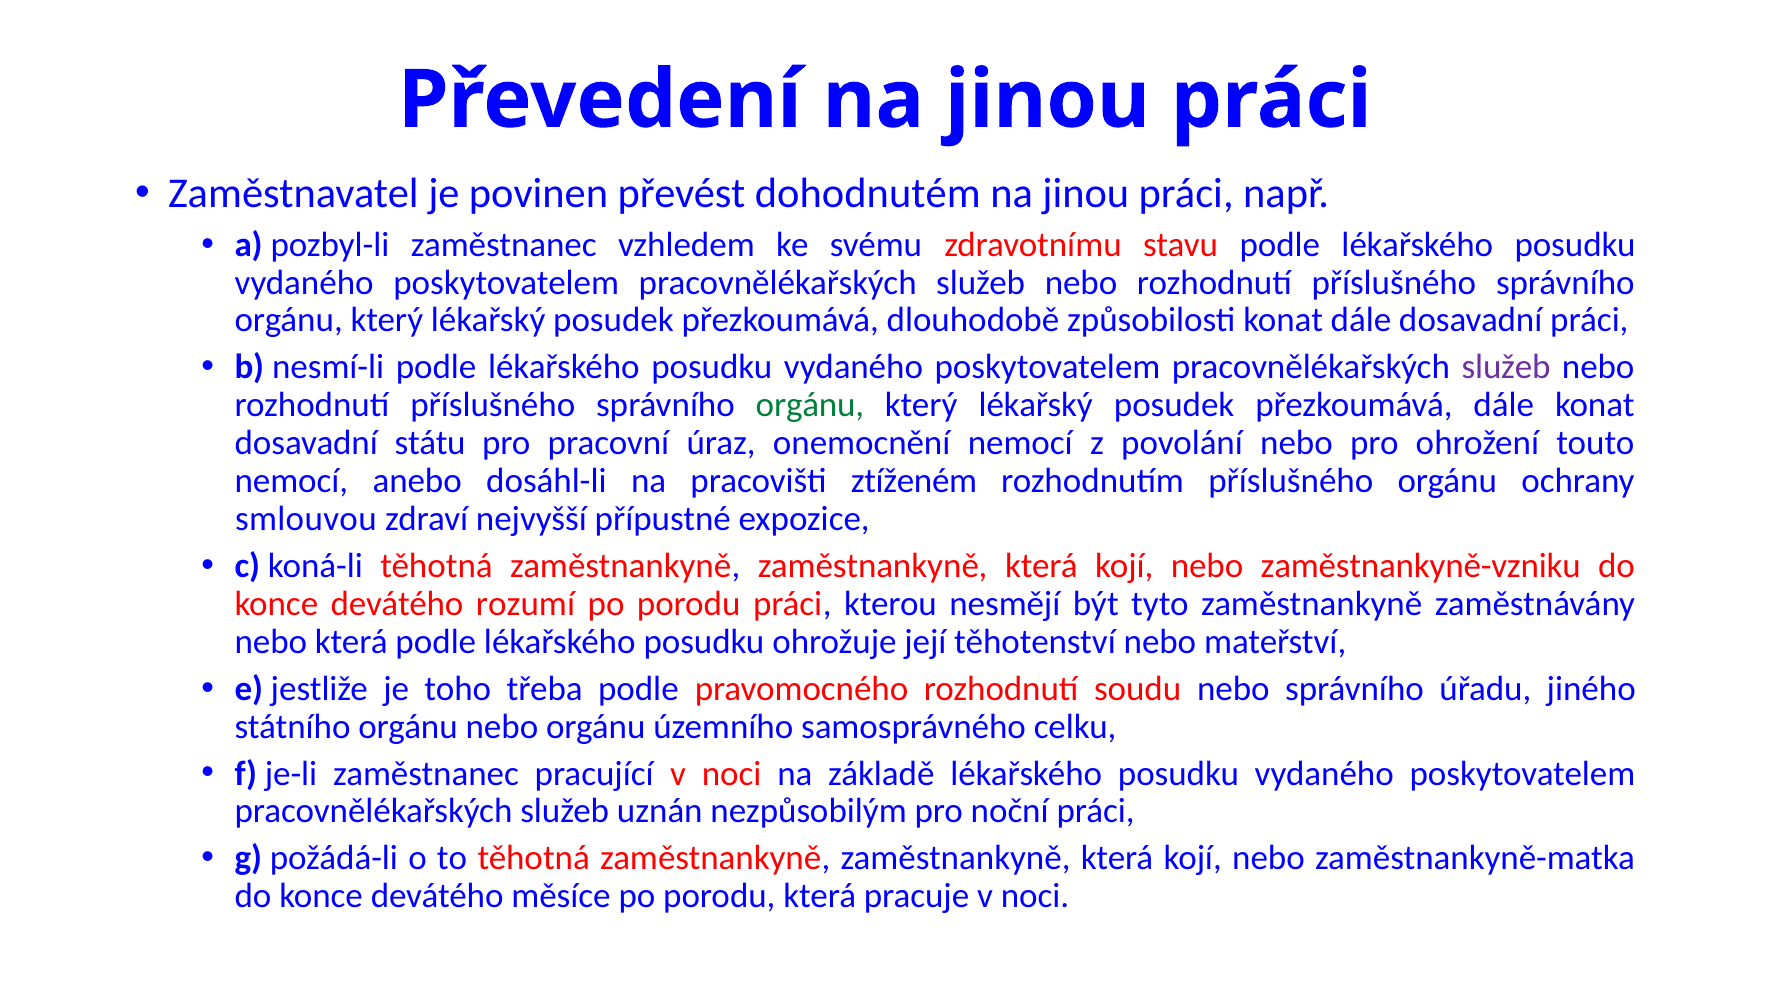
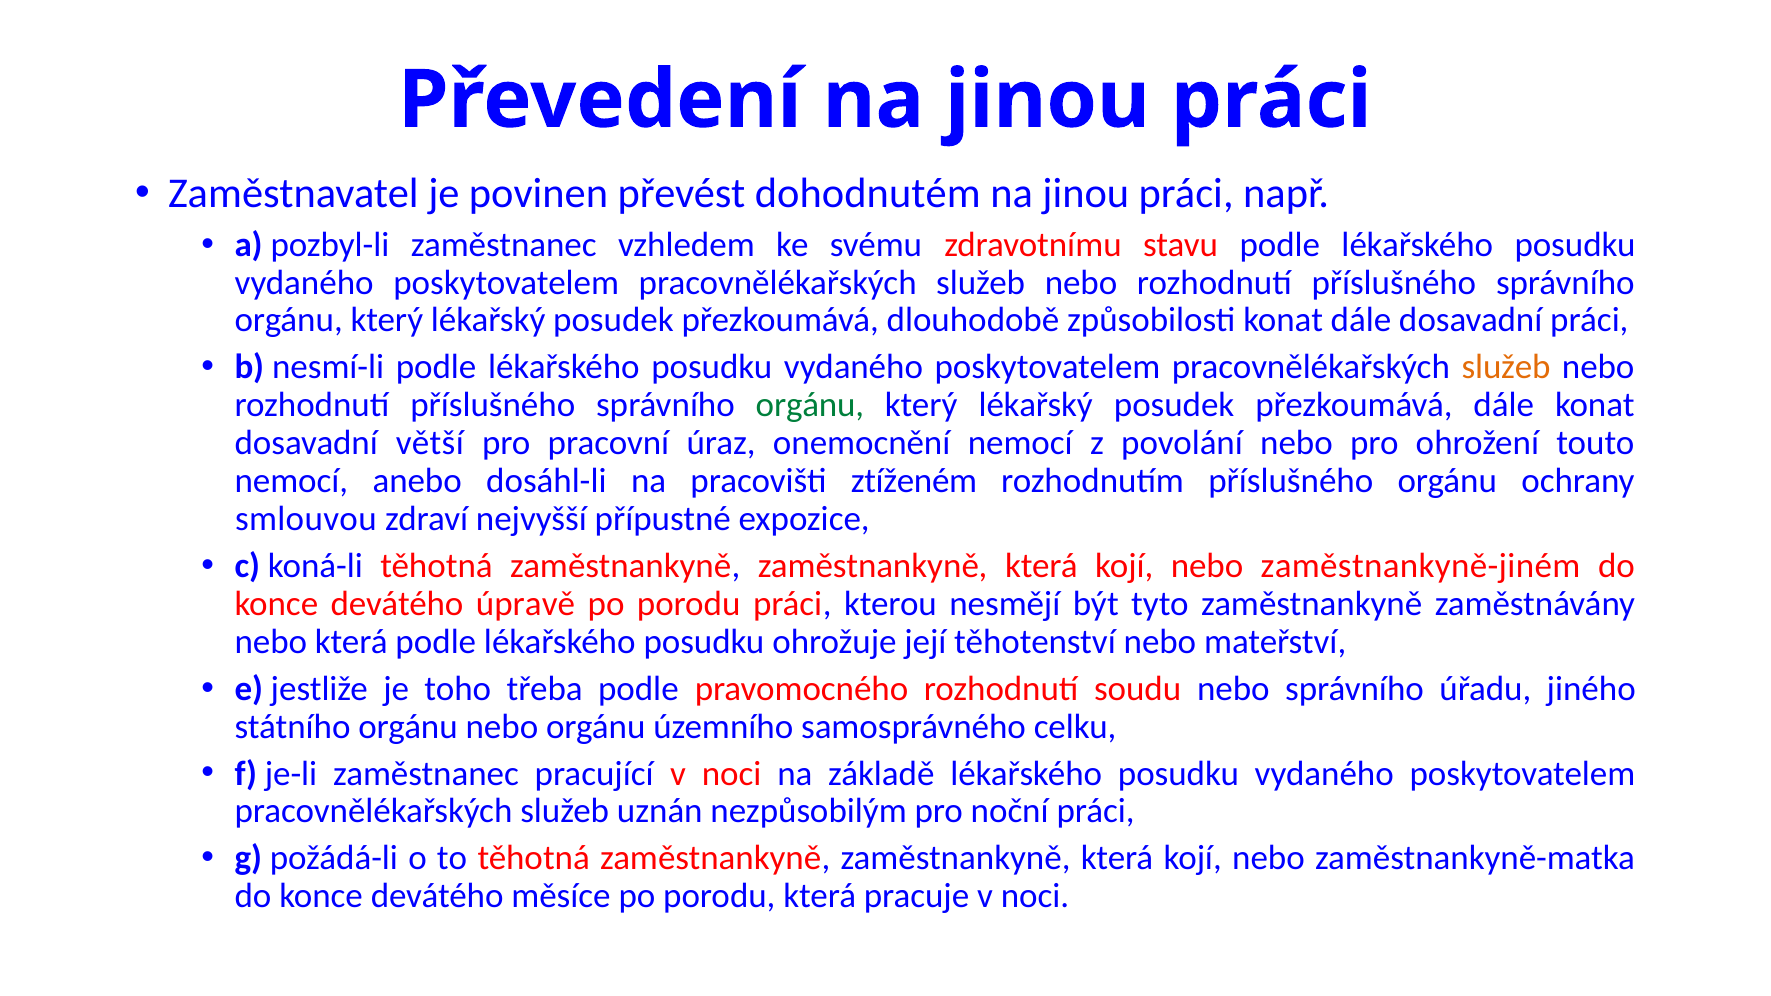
služeb colour: purple -> orange (1506, 367)
státu: státu -> větší (430, 443)
zaměstnankyně-vzniku: zaměstnankyně-vzniku -> zaměstnankyně-jiném (1420, 566)
rozumí: rozumí -> úpravě (525, 604)
